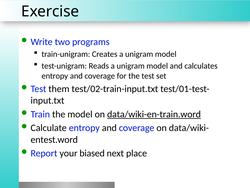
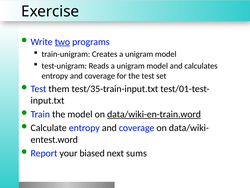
two underline: none -> present (62, 42)
test/02-train-input.txt: test/02-train-input.txt -> test/35-train-input.txt (115, 89)
place: place -> sums (137, 153)
